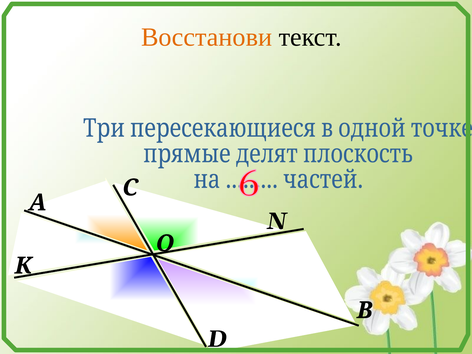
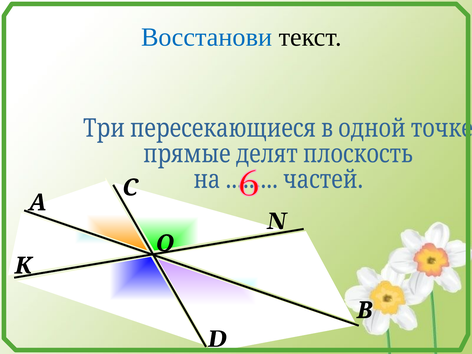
Восстанови colour: orange -> blue (207, 37)
